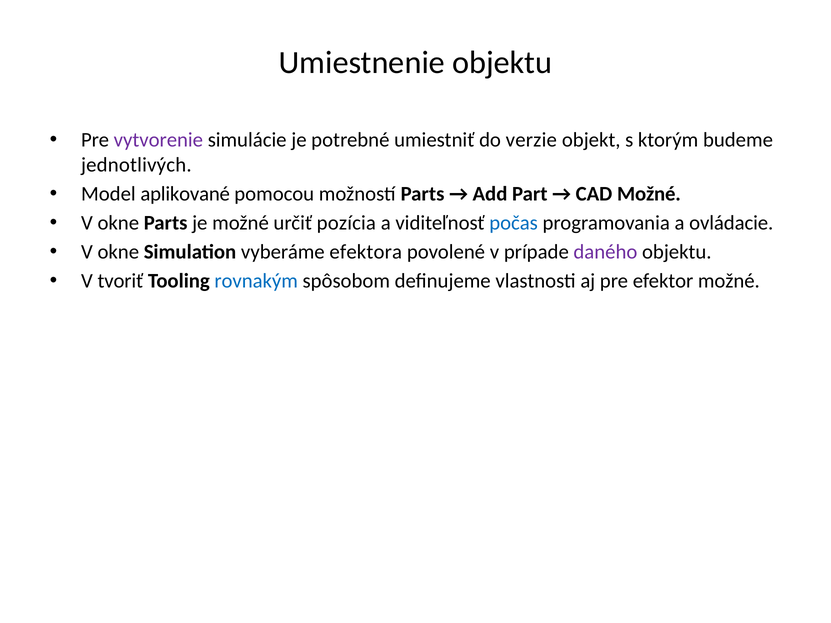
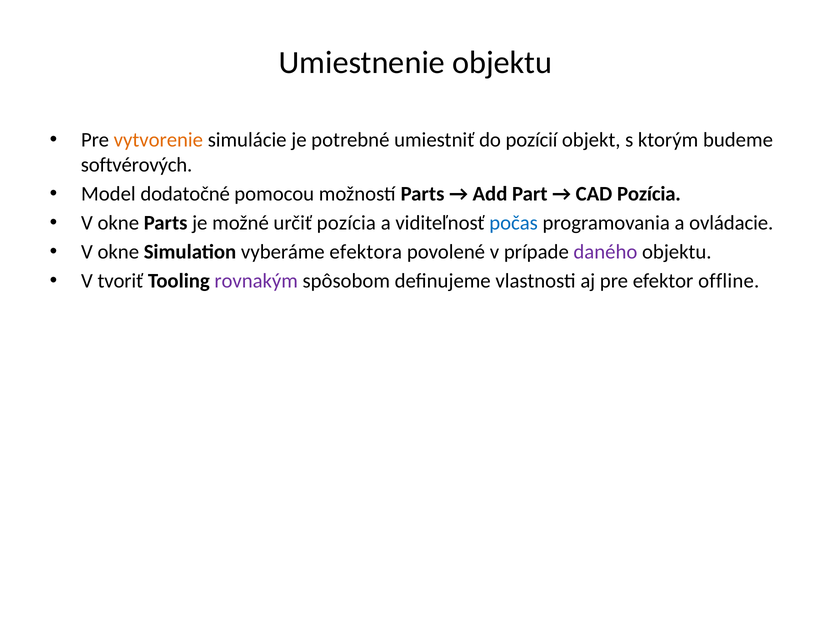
vytvorenie colour: purple -> orange (158, 140)
verzie: verzie -> pozícií (532, 140)
jednotlivých: jednotlivých -> softvérových (137, 165)
aplikované: aplikované -> dodatočné (185, 194)
CAD Možné: Možné -> Pozícia (649, 194)
rovnakým colour: blue -> purple (256, 281)
efektor možné: možné -> offline (729, 281)
